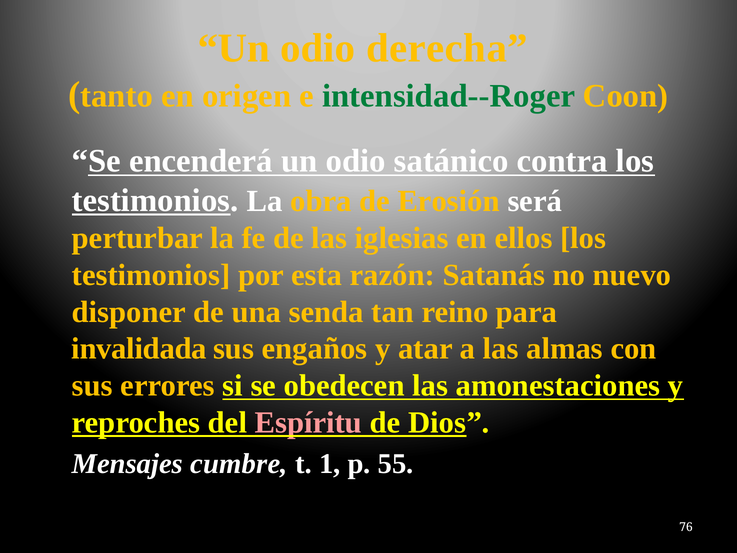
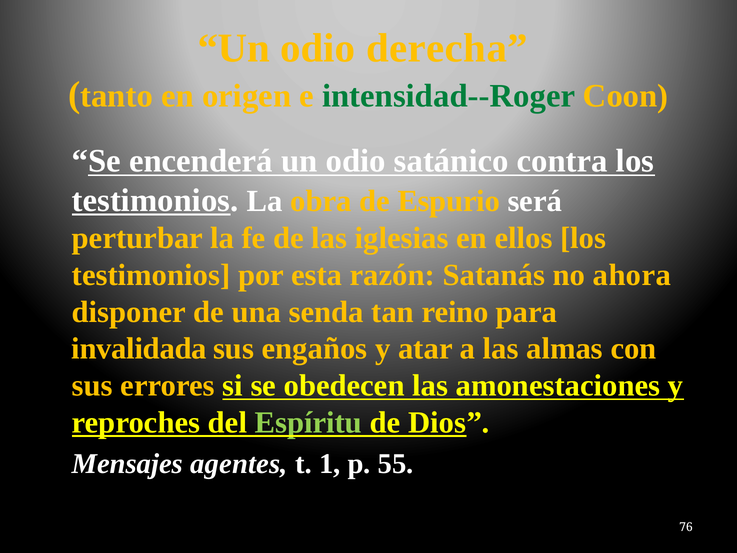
Erosión: Erosión -> Espurio (449, 201)
nuevo: nuevo -> ahora (632, 275)
Espíritu colour: pink -> light green (308, 422)
cumbre: cumbre -> agentes (239, 463)
